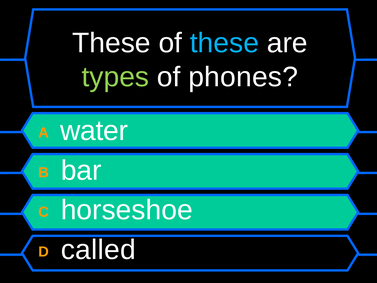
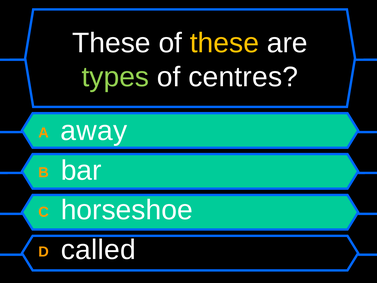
these colour: light blue -> yellow (224, 43)
phones: phones -> centres (243, 77)
water: water -> away (94, 131)
